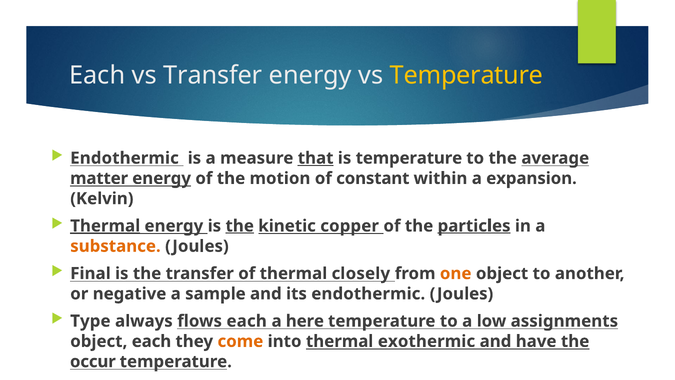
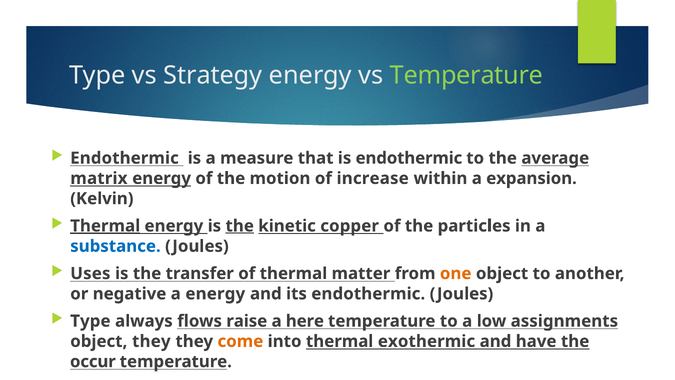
Each: Each -> Type (97, 75)
vs Transfer: Transfer -> Strategy (213, 75)
Temperature colour: yellow -> light green (466, 75)
that underline: present -> none (316, 158)
is temperature: temperature -> endothermic (409, 158)
matter: matter -> matrix (99, 178)
constant: constant -> increase (373, 178)
particles underline: present -> none (474, 226)
substance colour: orange -> blue (115, 246)
Final: Final -> Uses (90, 273)
closely: closely -> matter (361, 273)
a sample: sample -> energy (215, 294)
flows each: each -> raise (247, 321)
object each: each -> they (151, 341)
